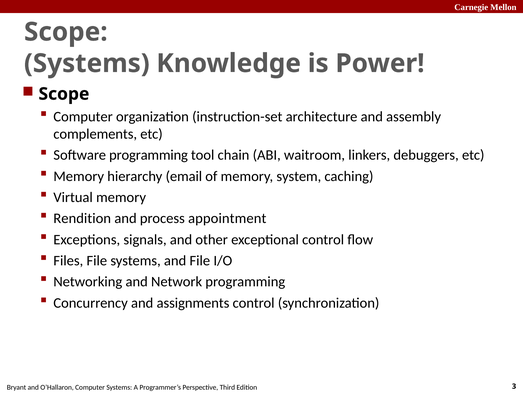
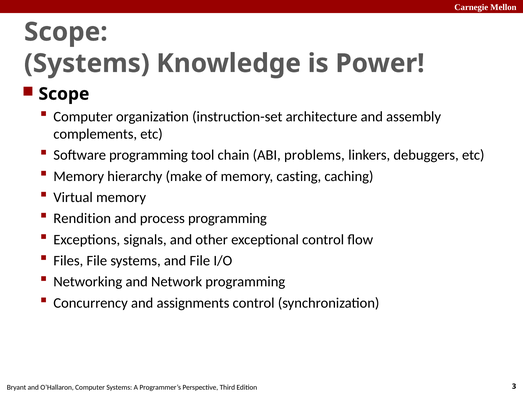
waitroom: waitroom -> problems (314, 155)
email: email -> make (184, 176)
system: system -> casting (299, 176)
process appointment: appointment -> programming (227, 218)
